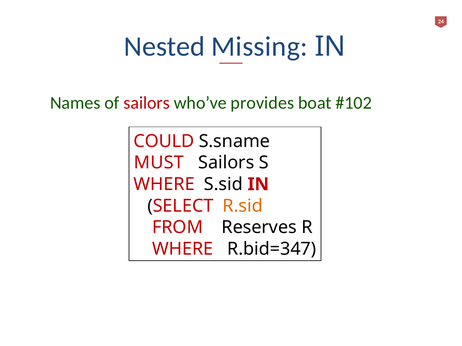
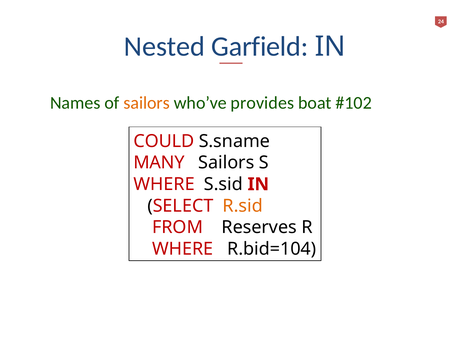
Missing: Missing -> Garfield (260, 47)
sailors colour: red -> orange (147, 103)
MUST: MUST -> MANY (159, 163)
R.bid=347: R.bid=347 -> R.bid=104 (272, 249)
